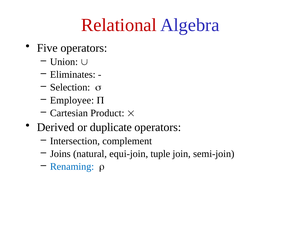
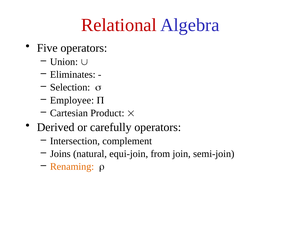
duplicate: duplicate -> carefully (111, 127)
tuple: tuple -> from (160, 154)
Renaming colour: blue -> orange (72, 166)
